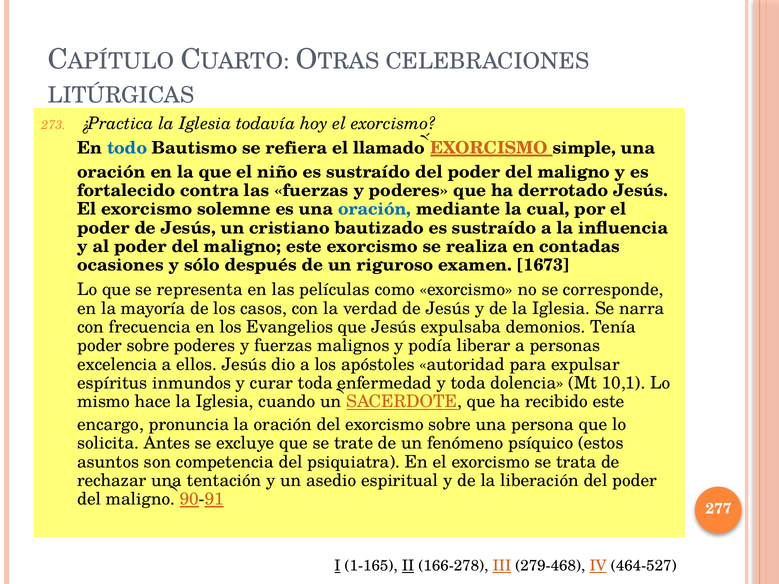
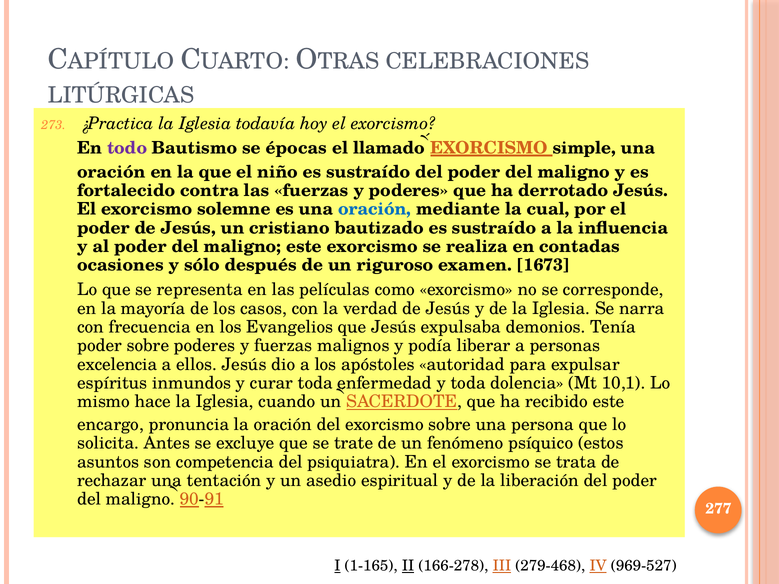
todo colour: blue -> purple (127, 148)
refiera: refiera -> épocas (296, 148)
464-527: 464-527 -> 969-527 (644, 566)
